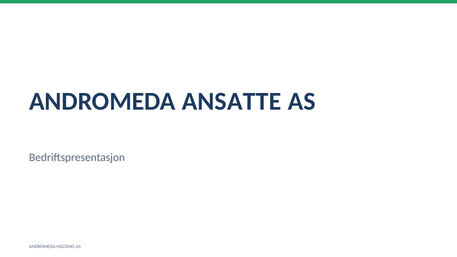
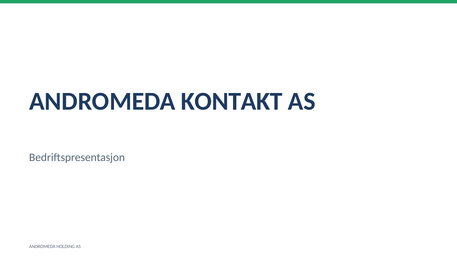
ANSATTE: ANSATTE -> KONTAKT (232, 101)
